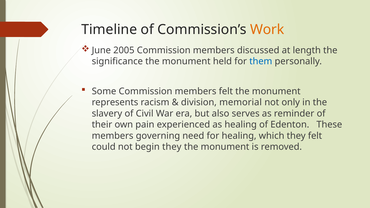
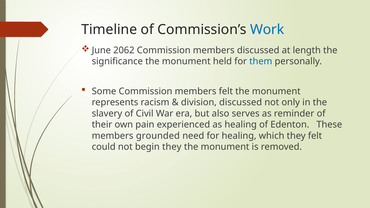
Work colour: orange -> blue (267, 30)
2005: 2005 -> 2062 (124, 50)
division memorial: memorial -> discussed (241, 102)
governing: governing -> grounded (158, 136)
